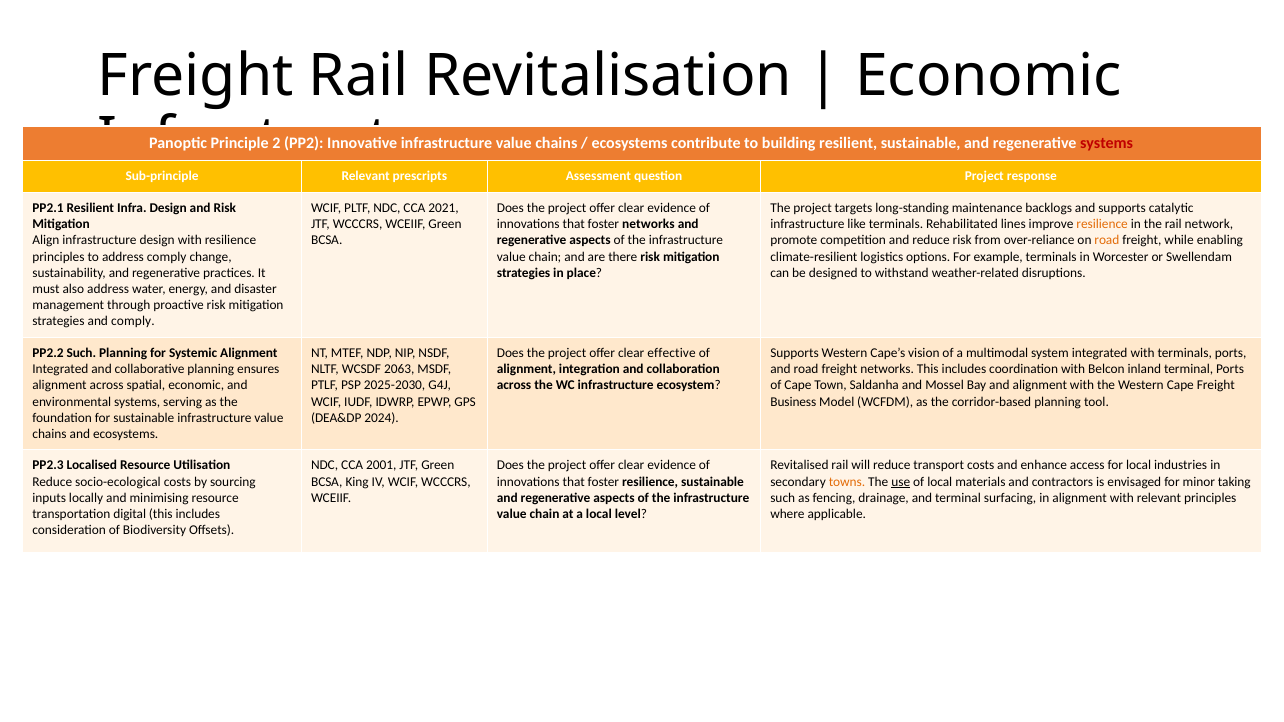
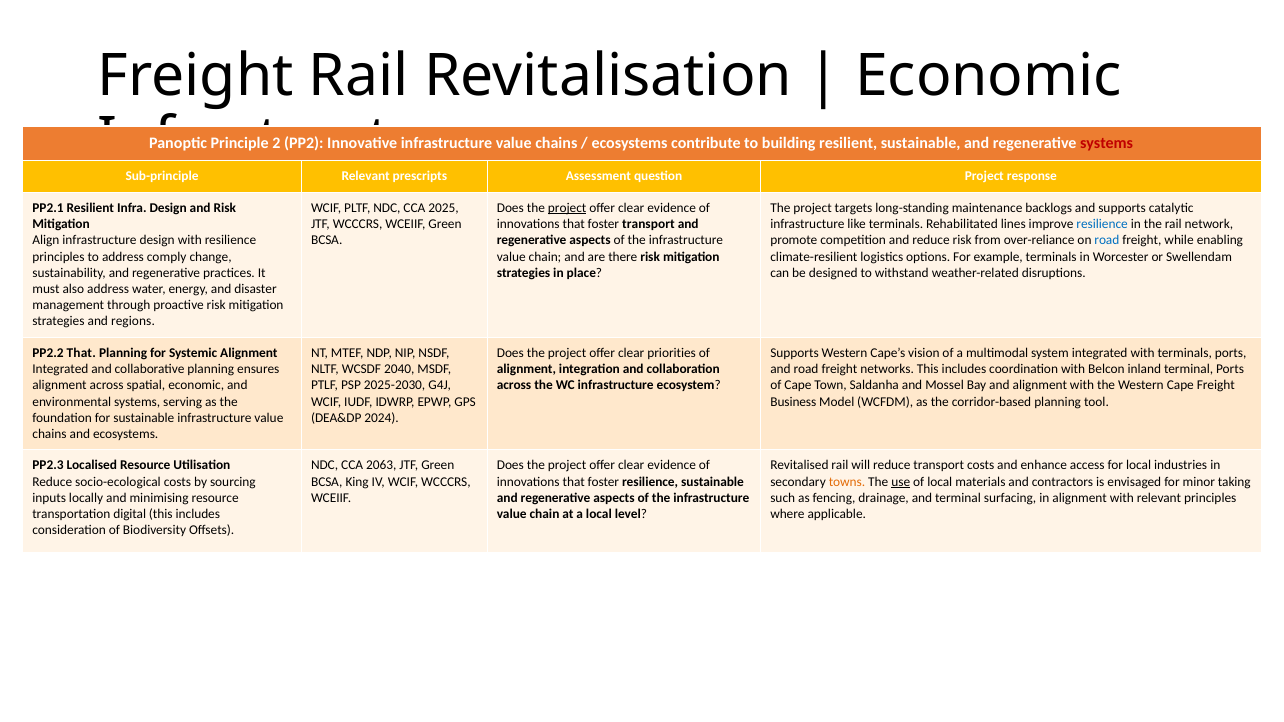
2021: 2021 -> 2025 (444, 208)
project underline: none -> present (567, 208)
foster networks: networks -> transport (648, 224)
resilience colour: orange -> blue (1102, 224)
road colour: orange -> blue (1107, 241)
and comply: comply -> regions (133, 322)
PP2.2 Such: Such -> That (81, 353)
effective: effective -> priorities (672, 353)
2063: 2063 -> 2040 (399, 369)
2001: 2001 -> 2063 (381, 466)
